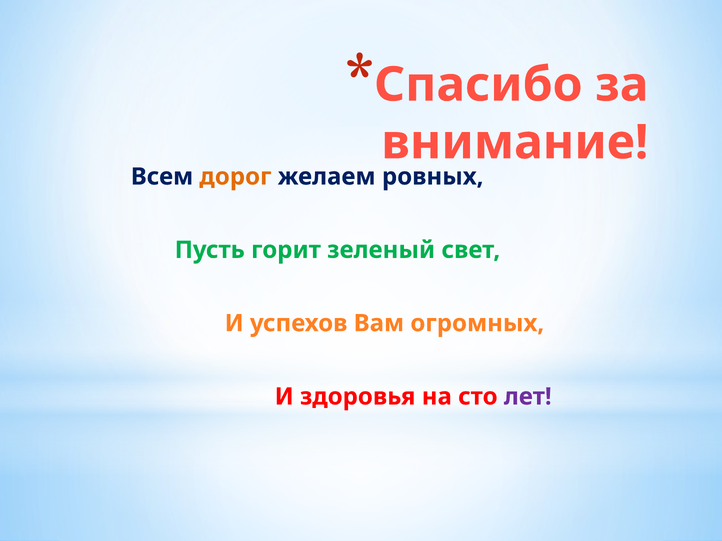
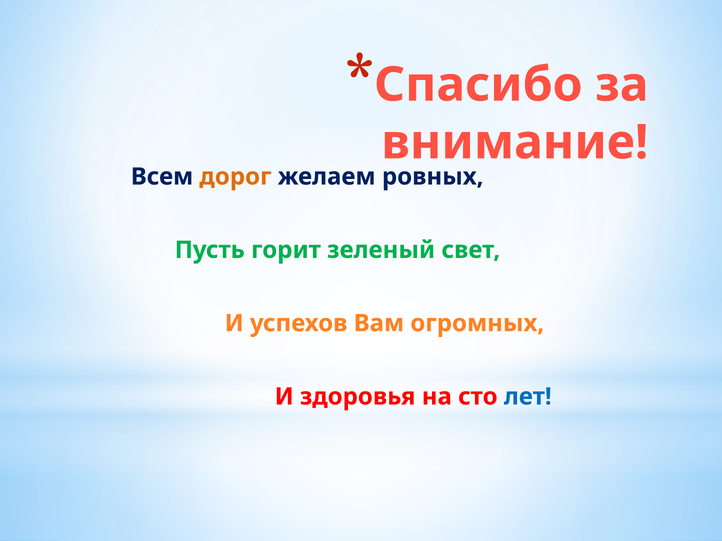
лет colour: purple -> blue (528, 397)
